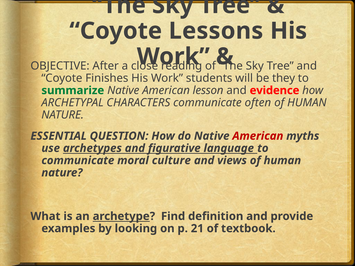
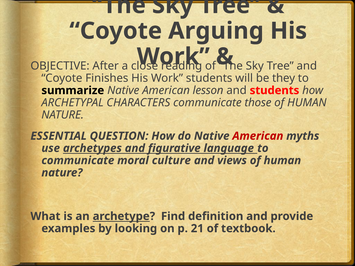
Lessons: Lessons -> Arguing (216, 31)
summarize colour: green -> black (73, 91)
and evidence: evidence -> students (274, 91)
often: often -> those (258, 103)
